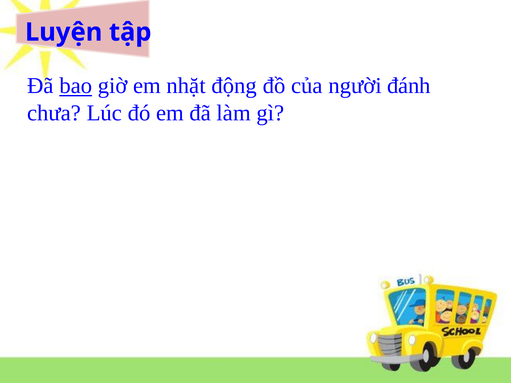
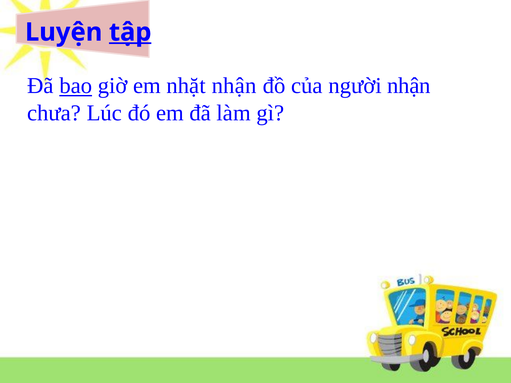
tập underline: none -> present (130, 32)
nhặt động: động -> nhận (234, 86)
người đánh: đánh -> nhận (409, 86)
